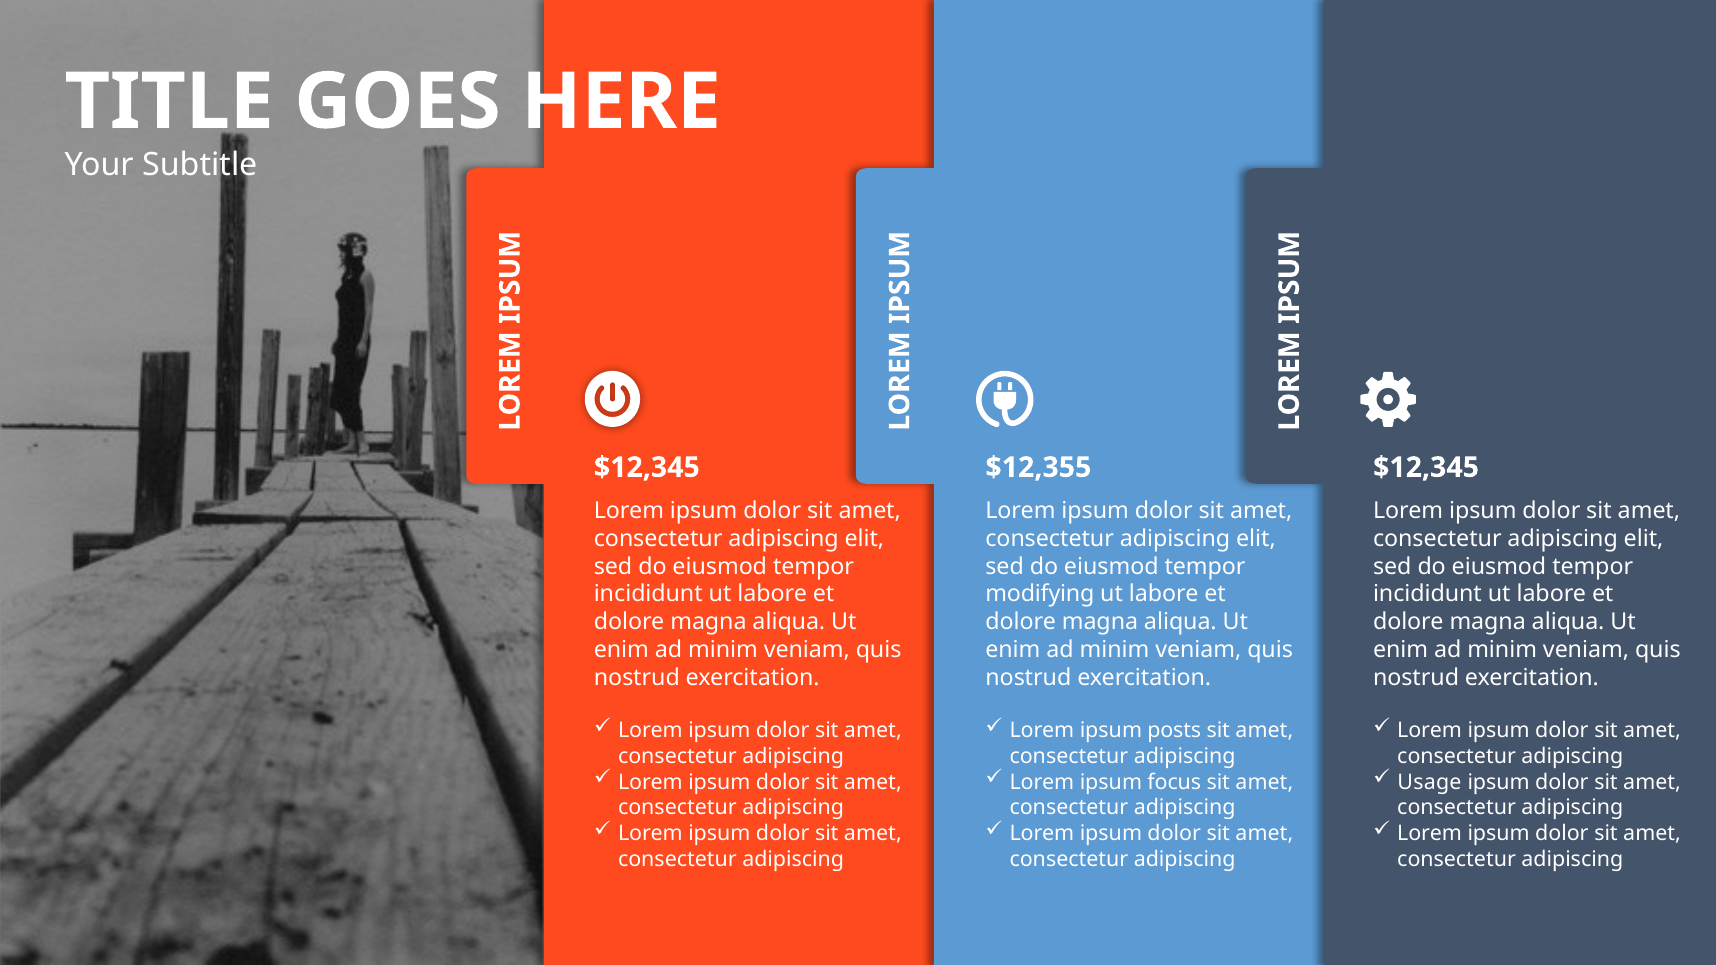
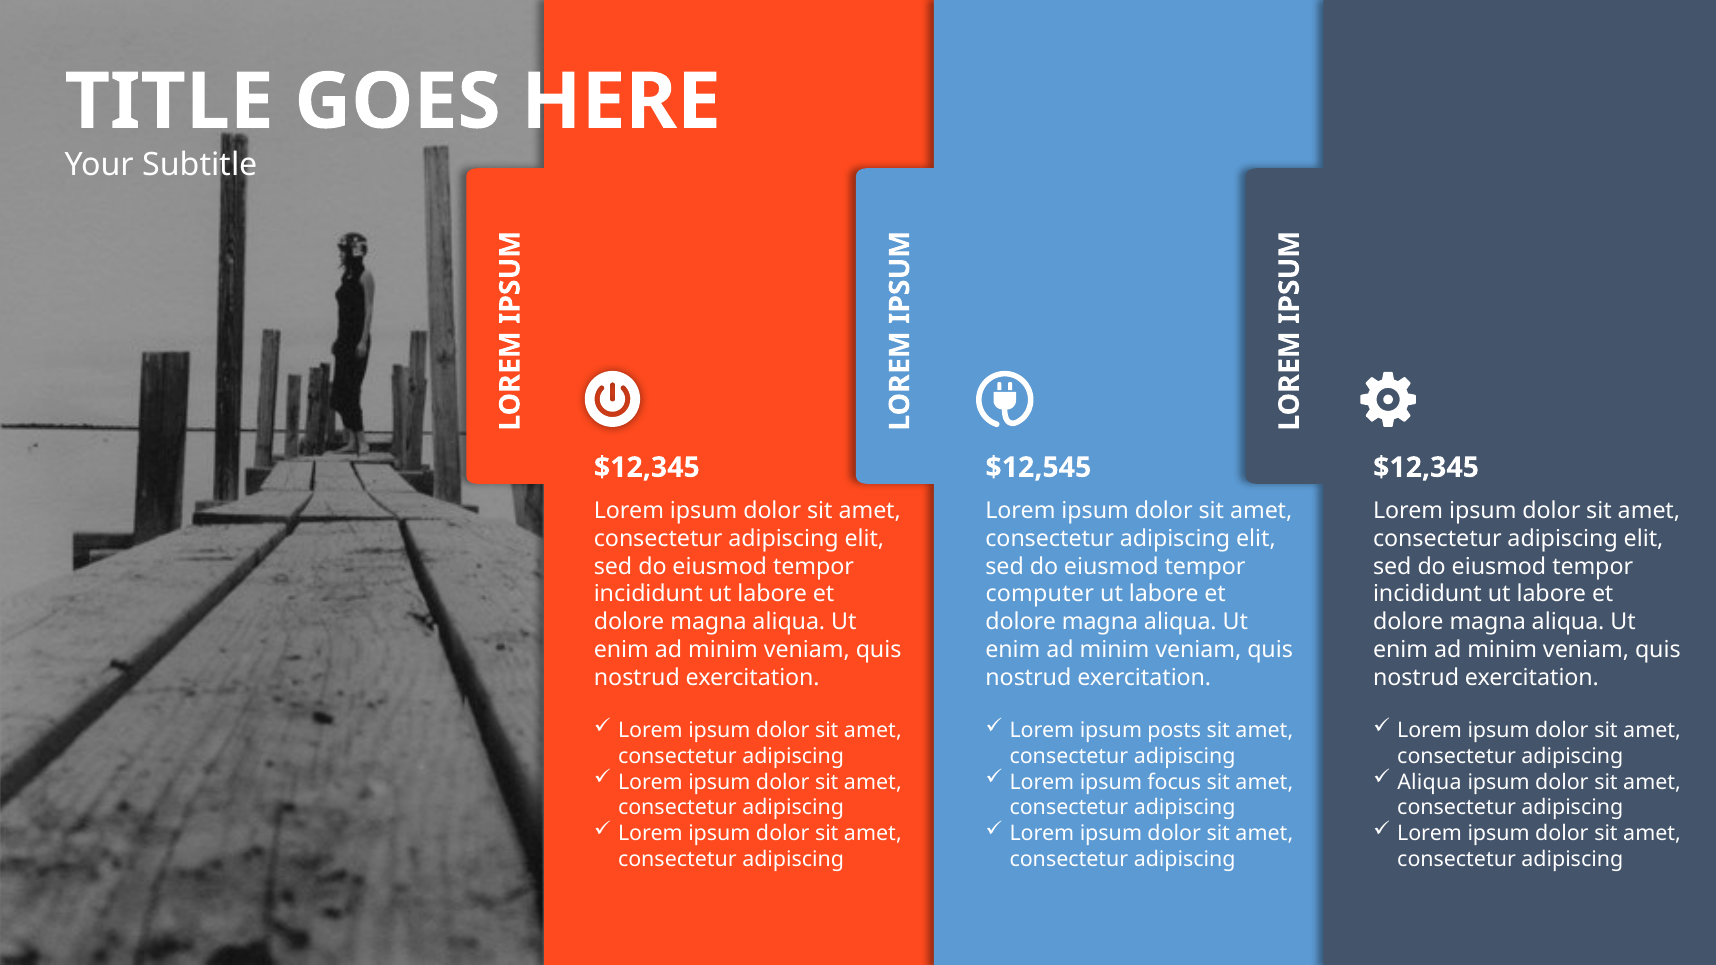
$12,355: $12,355 -> $12,545 (1038, 468)
modifying: modifying -> computer (1040, 594)
Usage: Usage -> Aliqua (1429, 782)
